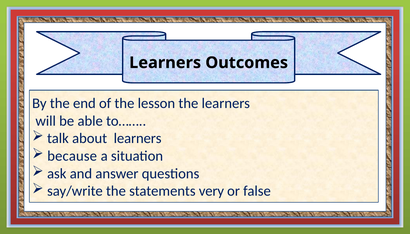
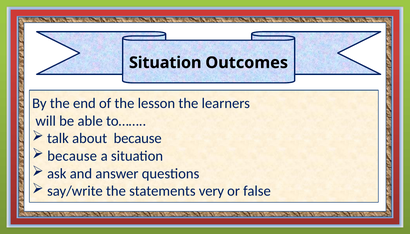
Learners: Learners -> Situation (165, 63)
about learners: learners -> because (138, 139)
